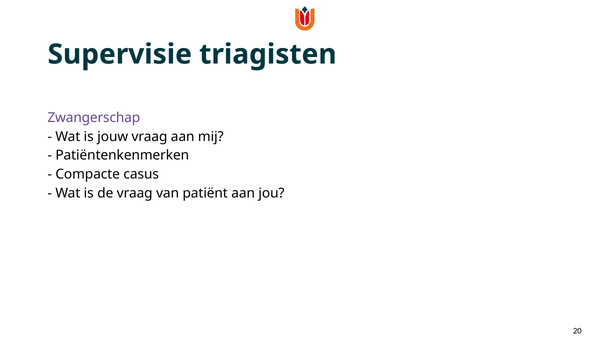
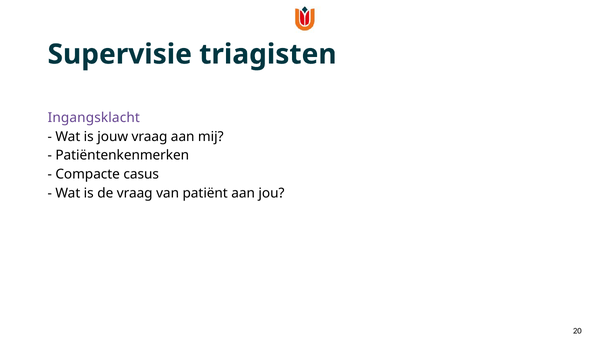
Zwangerschap: Zwangerschap -> Ingangsklacht (94, 118)
